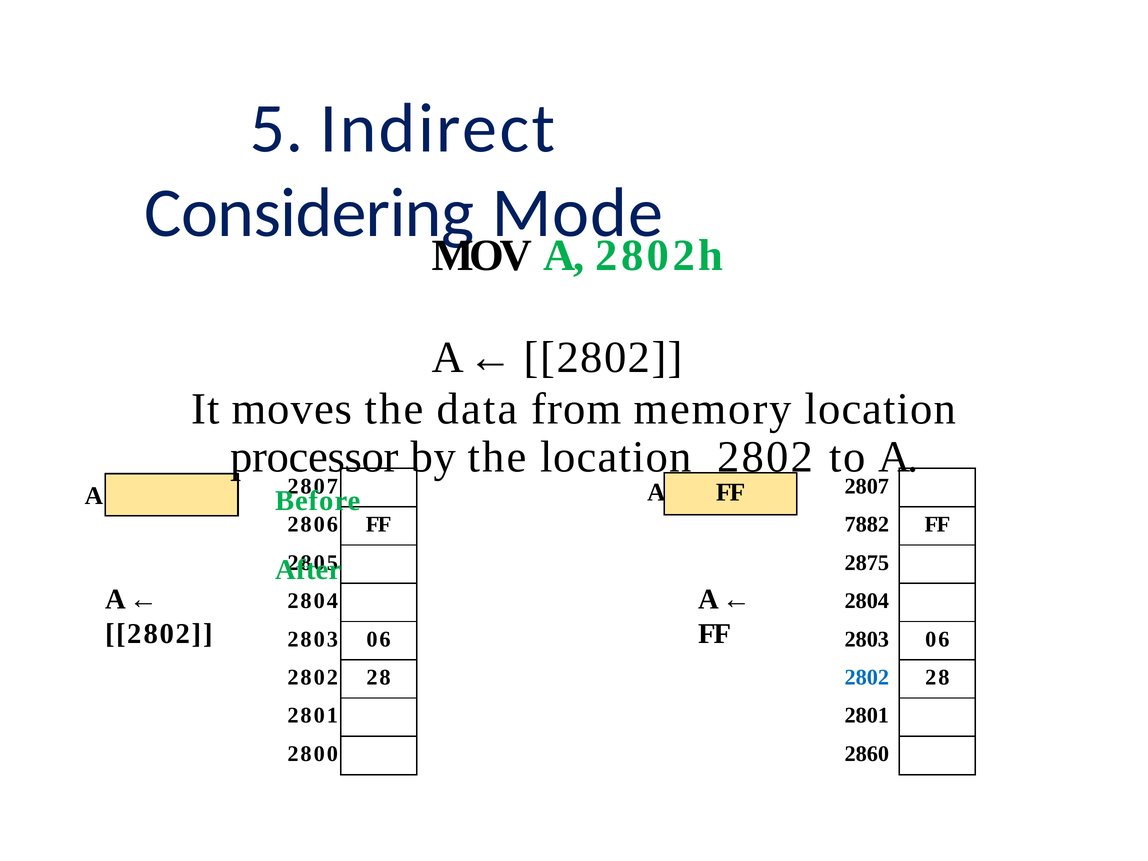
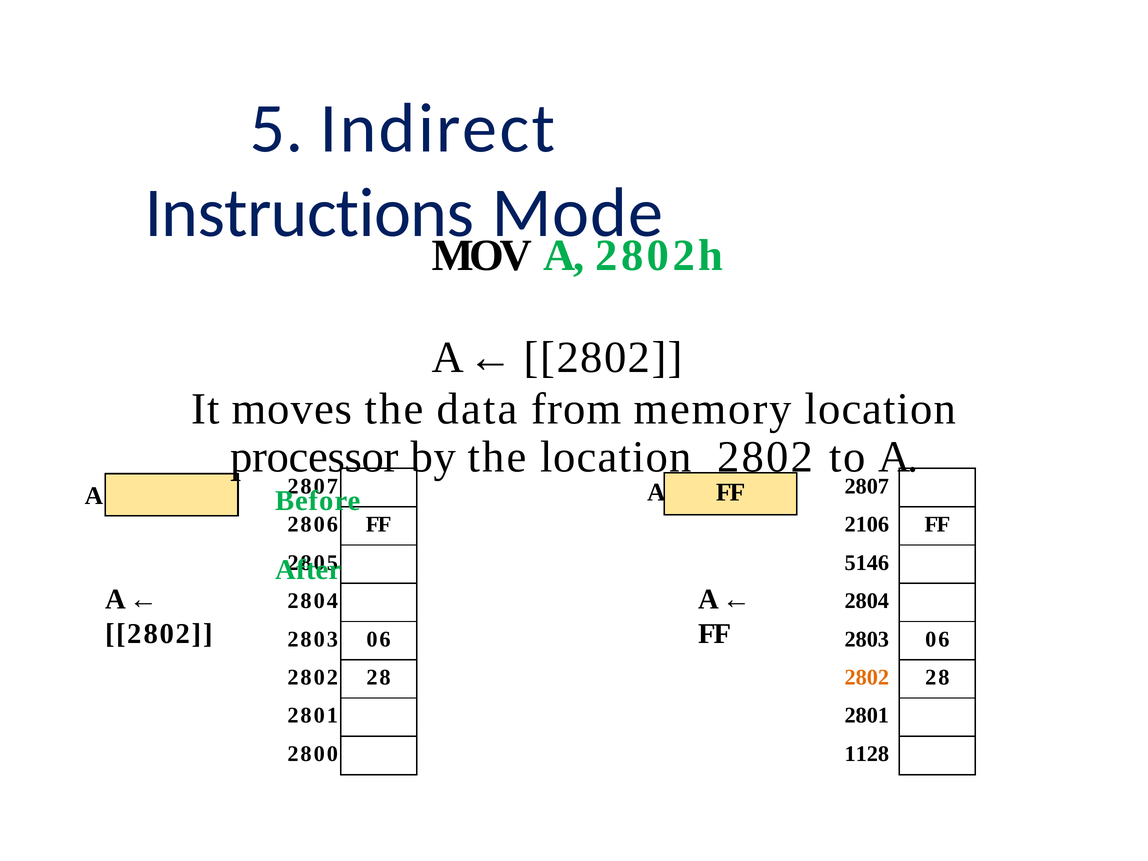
Considering: Considering -> Instructions (309, 213)
7882: 7882 -> 2106 (867, 524)
2875: 2875 -> 5146 (867, 563)
2802 colour: blue -> orange (867, 677)
2860: 2860 -> 1128 (867, 754)
